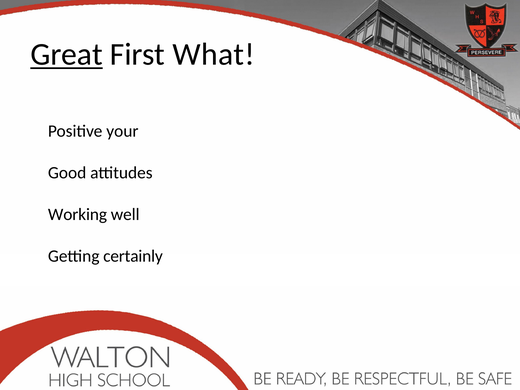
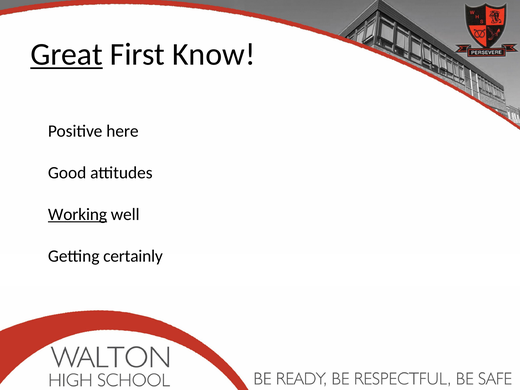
What: What -> Know (214, 54)
your: your -> here (122, 131)
Working underline: none -> present (77, 214)
